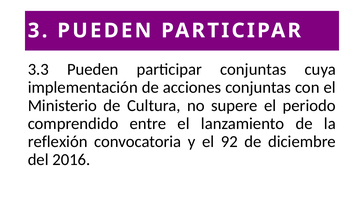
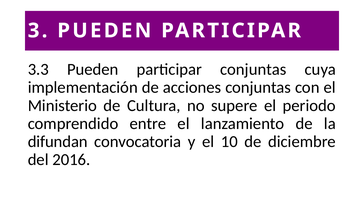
reflexión: reflexión -> difundan (58, 141)
92: 92 -> 10 (229, 141)
